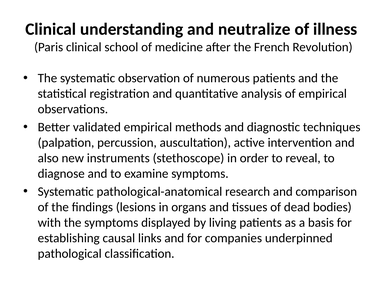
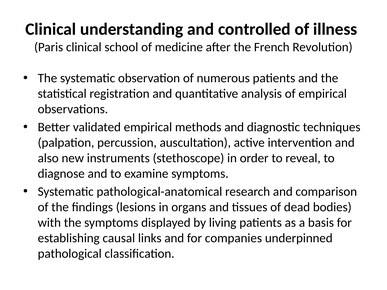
neutralize: neutralize -> controlled (254, 29)
